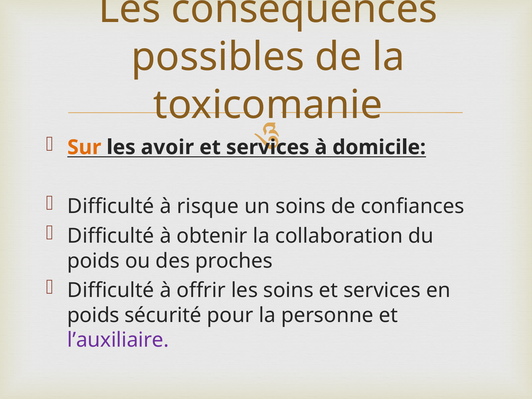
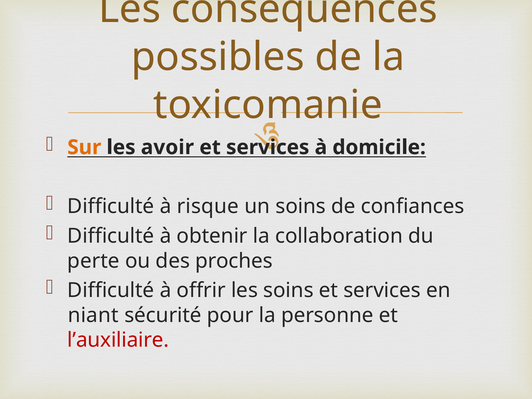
poids: poids -> perte (93, 261)
poids: poids -> niant (93, 315)
l’auxiliaire colour: purple -> red (118, 340)
